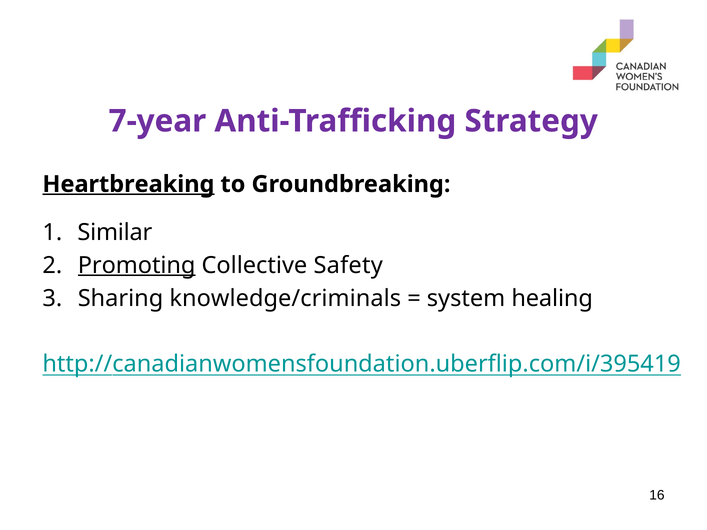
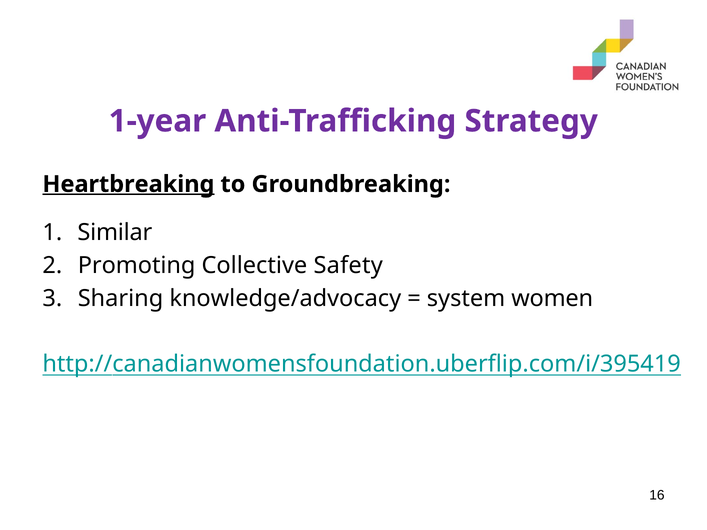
7-year: 7-year -> 1-year (157, 121)
Promoting underline: present -> none (137, 265)
knowledge/criminals: knowledge/criminals -> knowledge/advocacy (285, 298)
healing: healing -> women (552, 298)
